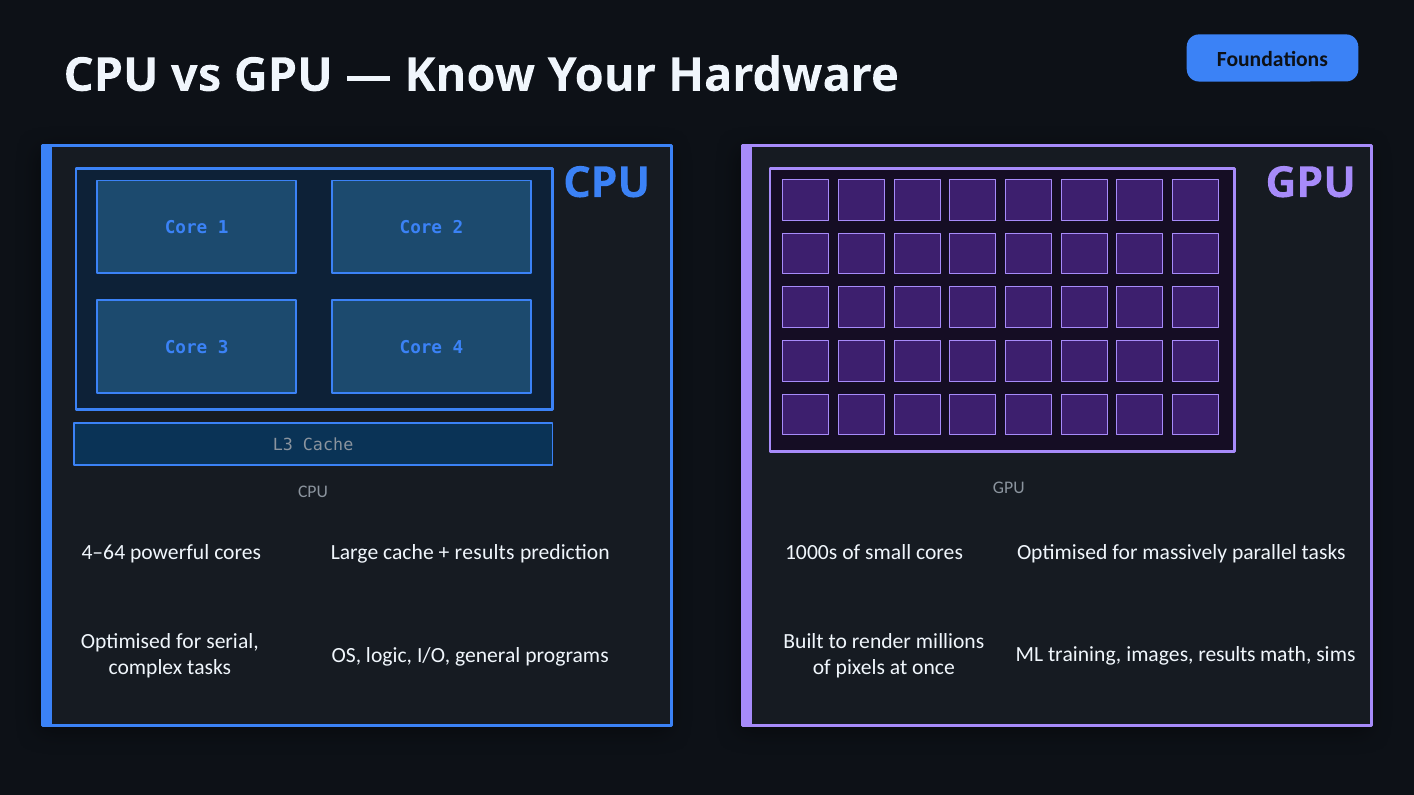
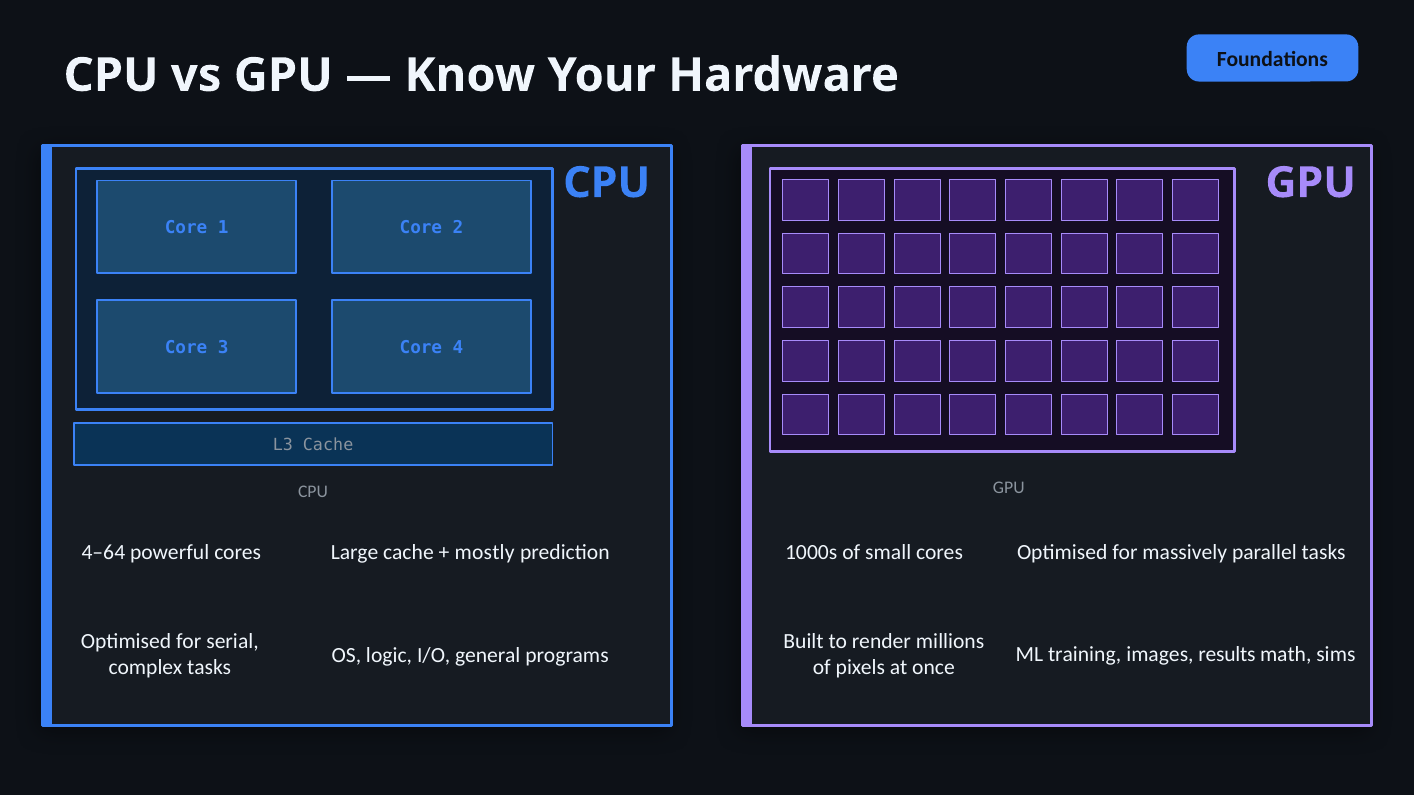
results: results -> mostly (485, 552)
